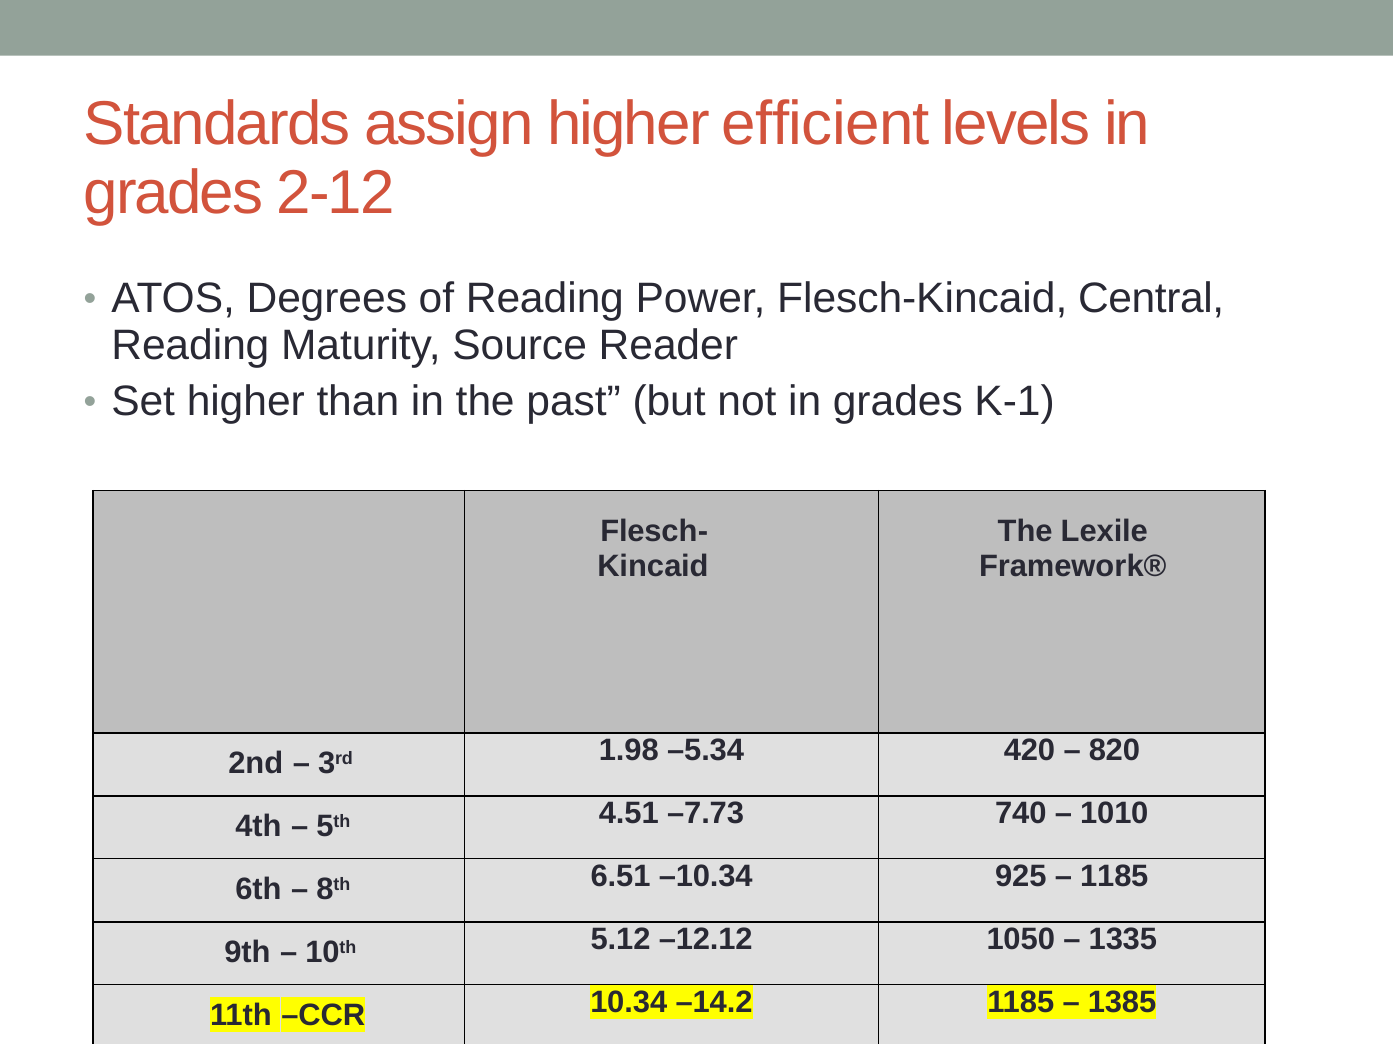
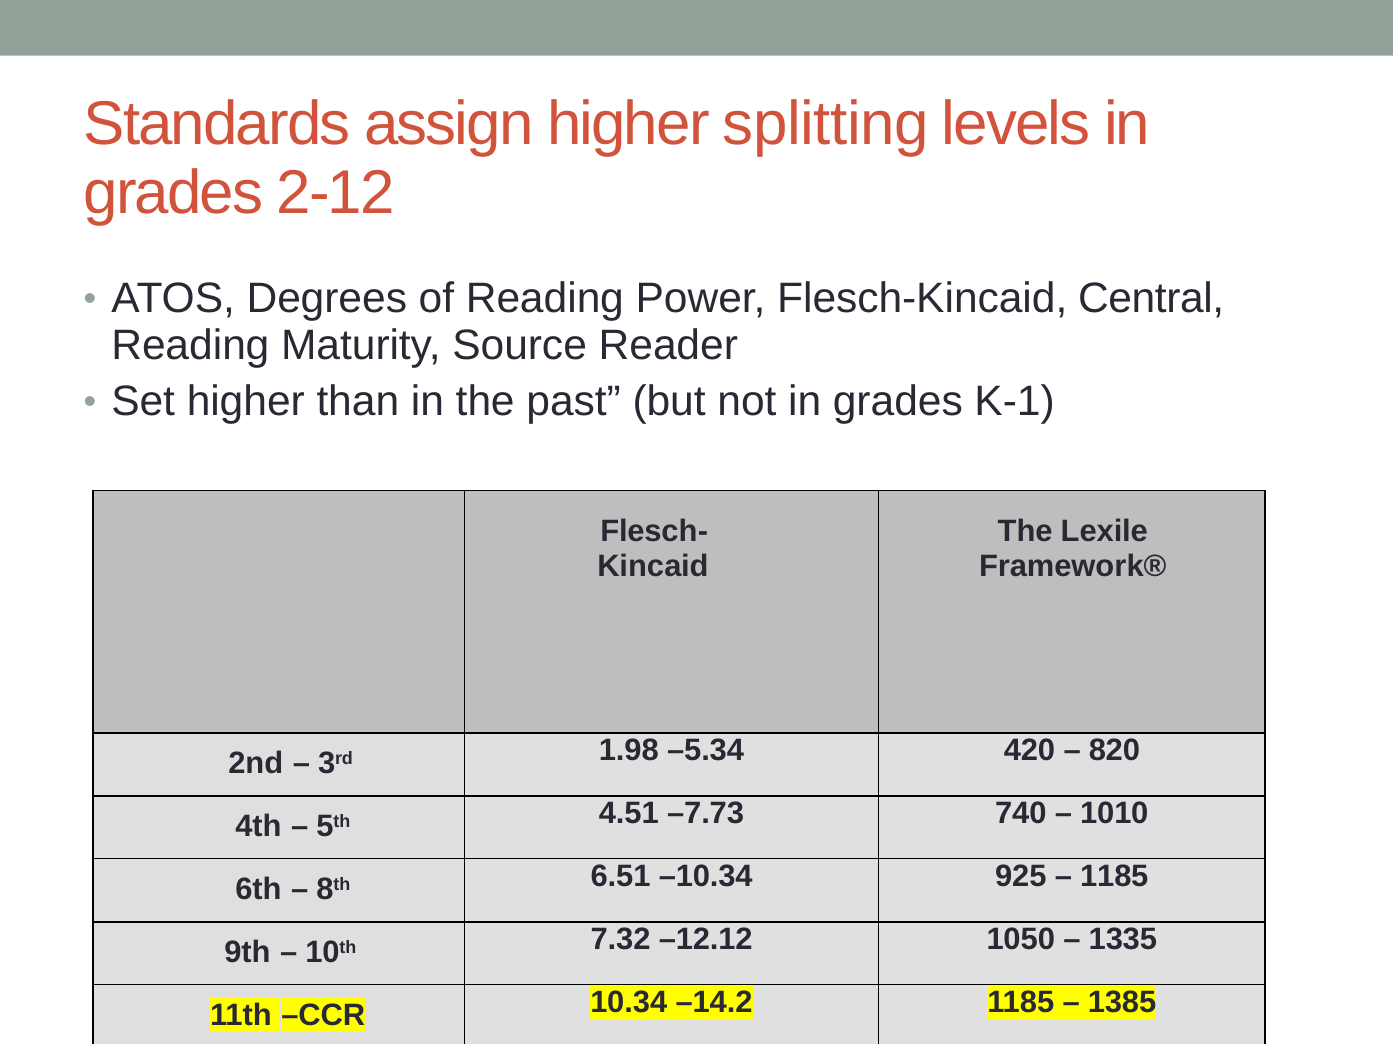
efficient: efficient -> splitting (826, 124)
5.12: 5.12 -> 7.32 (621, 940)
